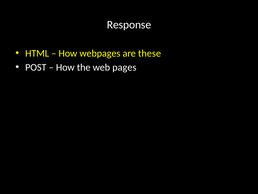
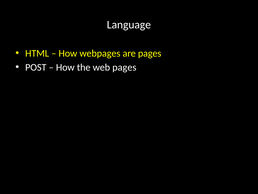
Response: Response -> Language (129, 25)
are these: these -> pages (150, 53)
